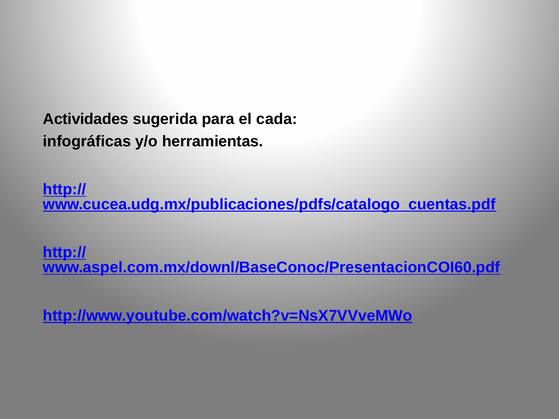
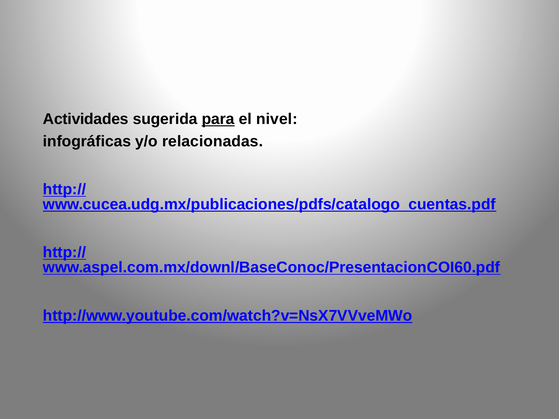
para underline: none -> present (218, 119)
cada: cada -> nivel (277, 119)
herramientas: herramientas -> relacionadas (213, 141)
